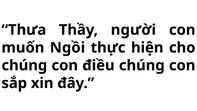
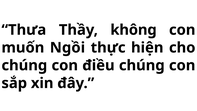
người: người -> không (134, 30)
